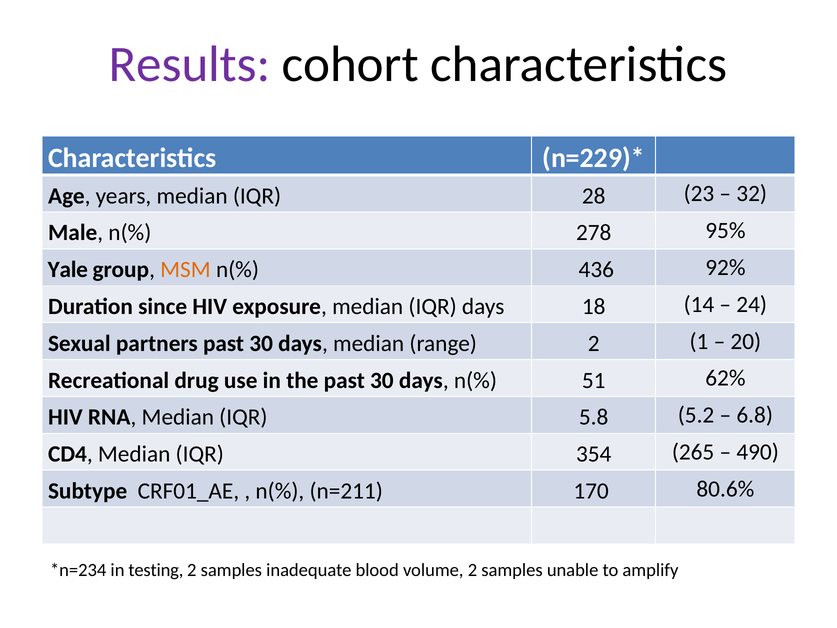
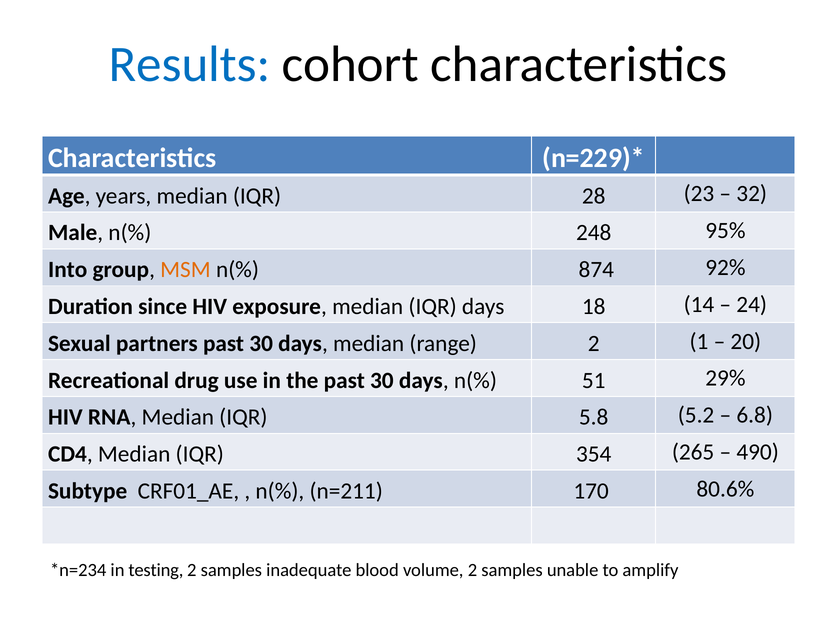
Results colour: purple -> blue (190, 64)
278: 278 -> 248 (594, 233)
Yale: Yale -> Into (68, 270)
436: 436 -> 874 (596, 270)
62%: 62% -> 29% (725, 378)
